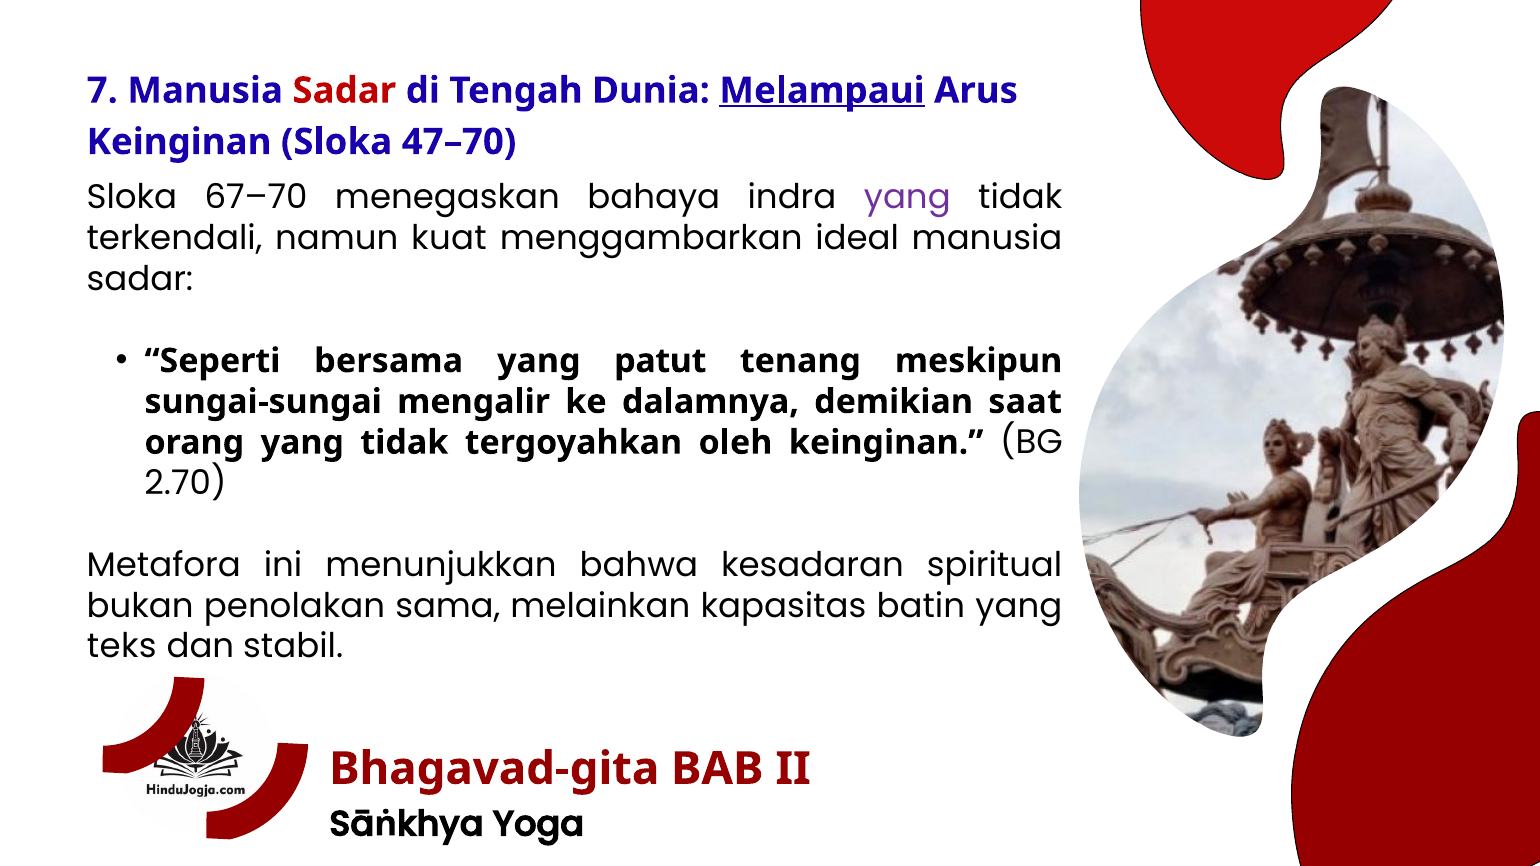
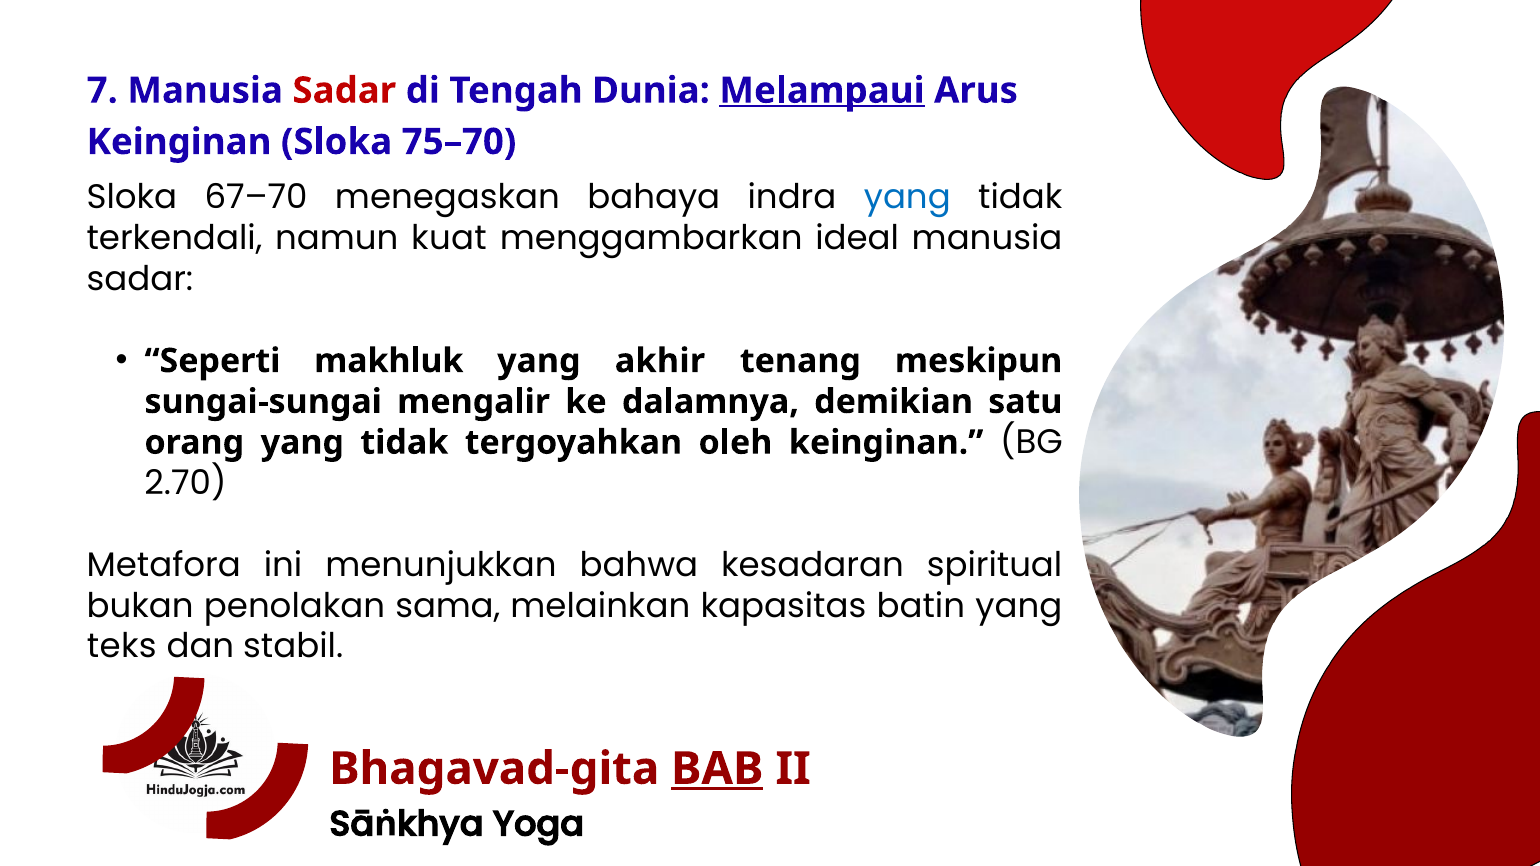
47–70: 47–70 -> 75–70 (459, 142)
yang colour: purple -> blue (907, 198)
bersama: bersama -> makhluk (389, 361)
patut: patut -> akhir (660, 361)
saat: saat -> satu (1025, 402)
BAB underline: none -> present (717, 769)
